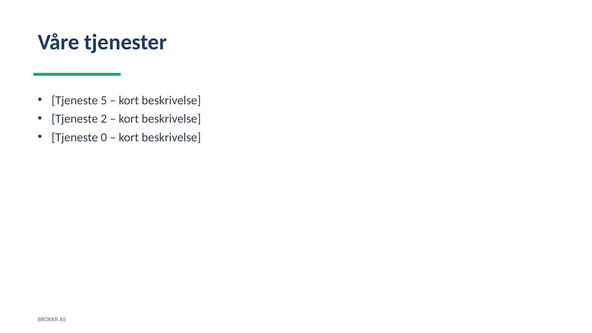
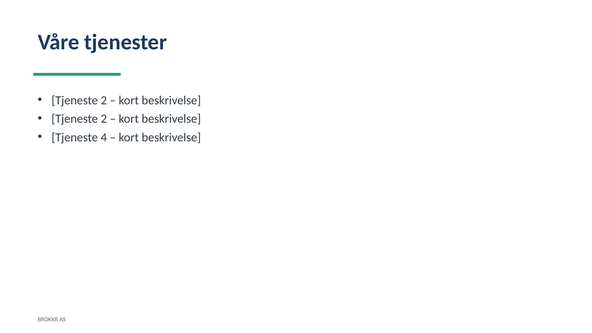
5: 5 -> 2 (104, 100)
0: 0 -> 4 (104, 137)
